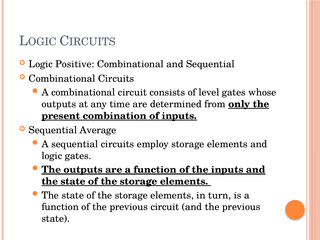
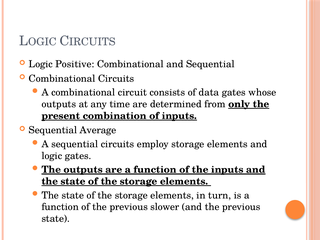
level: level -> data (209, 92)
previous circuit: circuit -> slower (165, 207)
